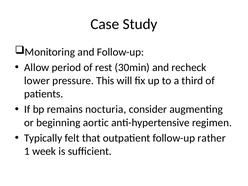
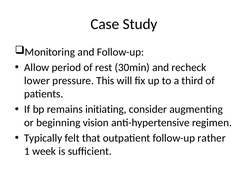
nocturia: nocturia -> initiating (106, 109)
aortic: aortic -> vision (96, 123)
